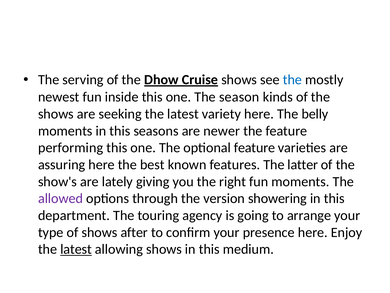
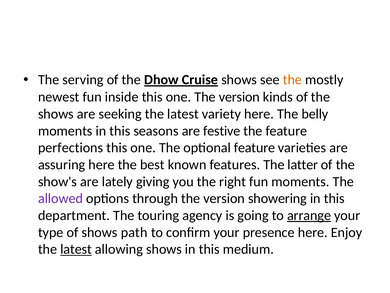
the colour: blue -> orange (292, 80)
one The season: season -> version (239, 97)
newer: newer -> festive (222, 131)
performing: performing -> perfections (71, 148)
arrange underline: none -> present (309, 215)
after: after -> path (134, 232)
